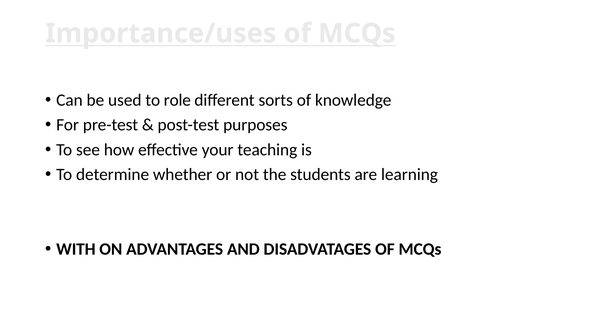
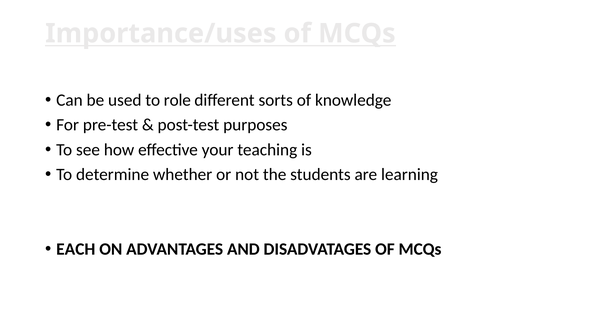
WITH: WITH -> EACH (76, 249)
